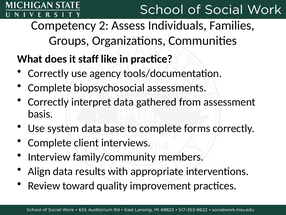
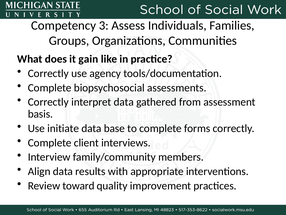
2: 2 -> 3 (104, 25)
staff: staff -> gain (88, 59)
system: system -> initiate (63, 128)
